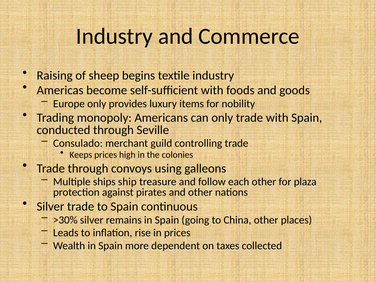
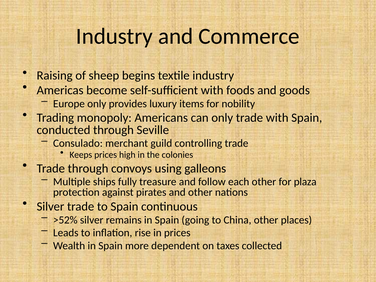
ship: ship -> fully (127, 182)
>30%: >30% -> >52% (65, 220)
